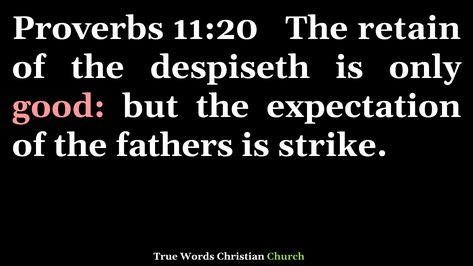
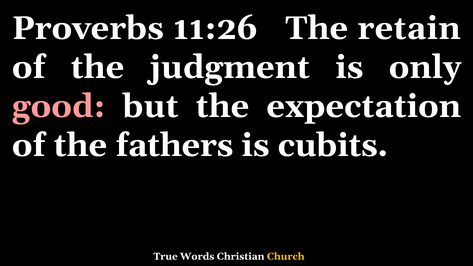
11:20: 11:20 -> 11:26 (215, 28)
despiseth: despiseth -> judgment (230, 67)
strike: strike -> cubits (333, 145)
Church colour: light green -> yellow (286, 256)
